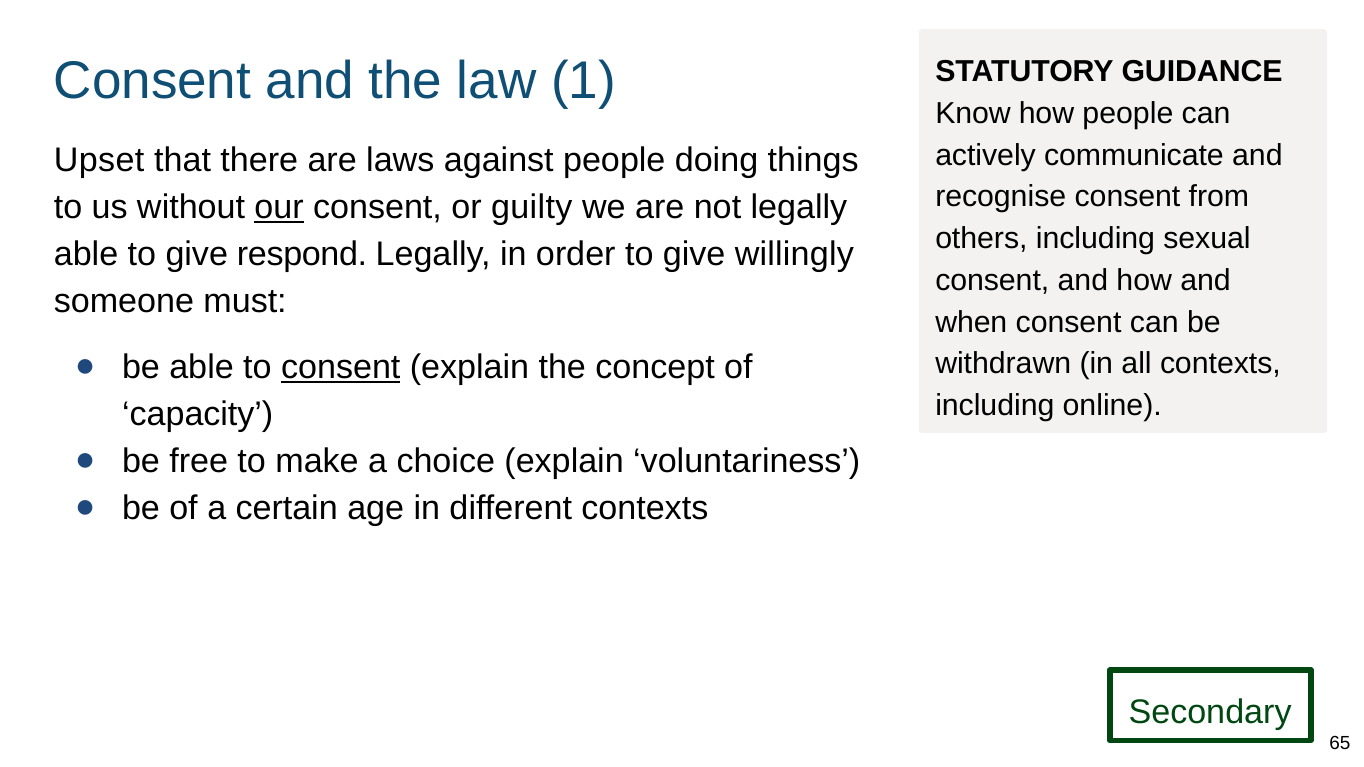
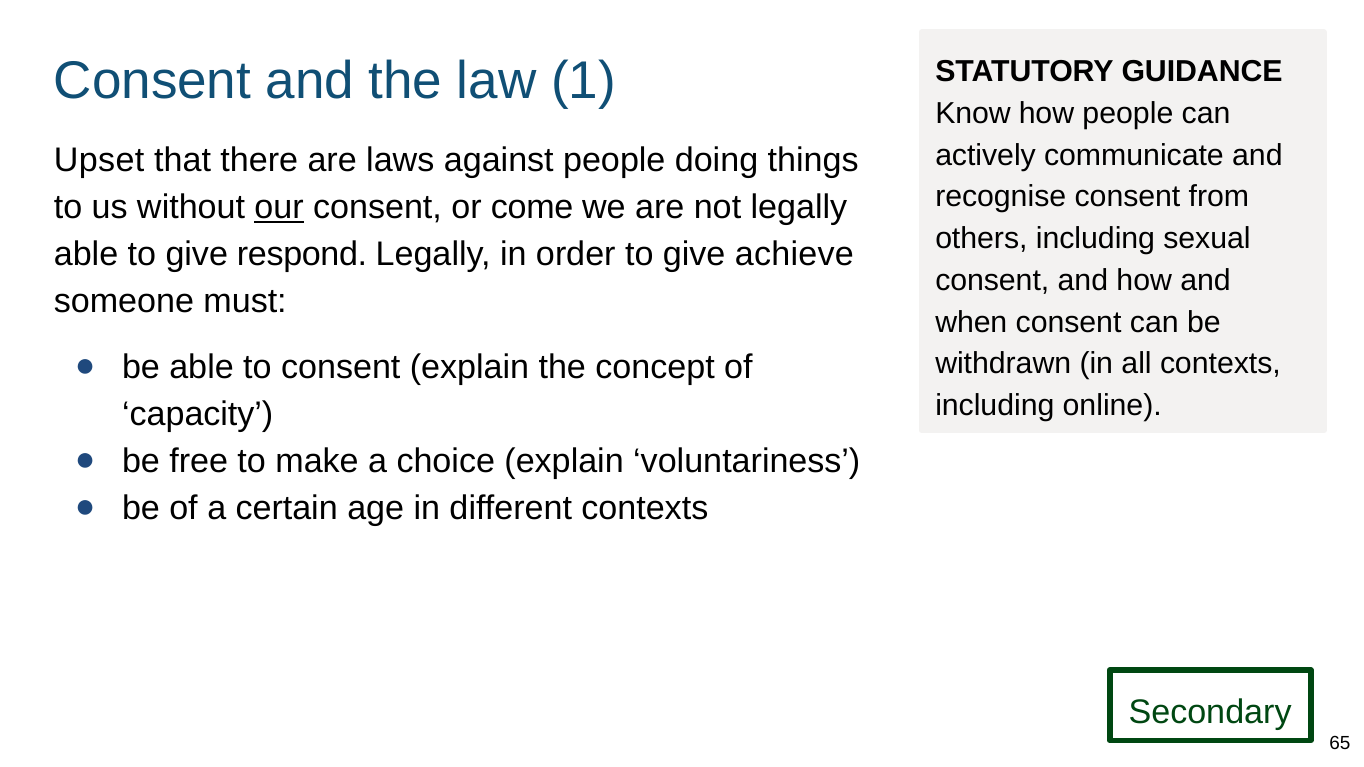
guilty: guilty -> come (532, 207)
willingly: willingly -> achieve (794, 254)
consent underline: present -> none (341, 367)
